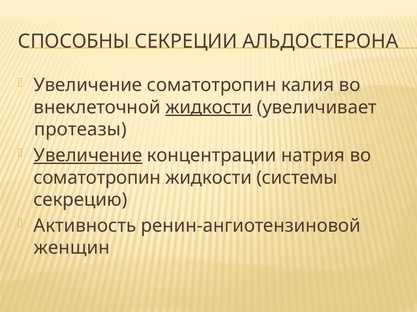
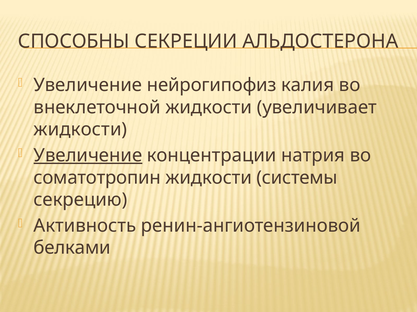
Увеличение соматотропин: соматотропин -> нейрогипофиз (212, 85)
жидкости underline: present -> none (209, 108)
протеазы: протеазы -> жидкости (80, 130)
женщин: женщин -> белками (72, 248)
